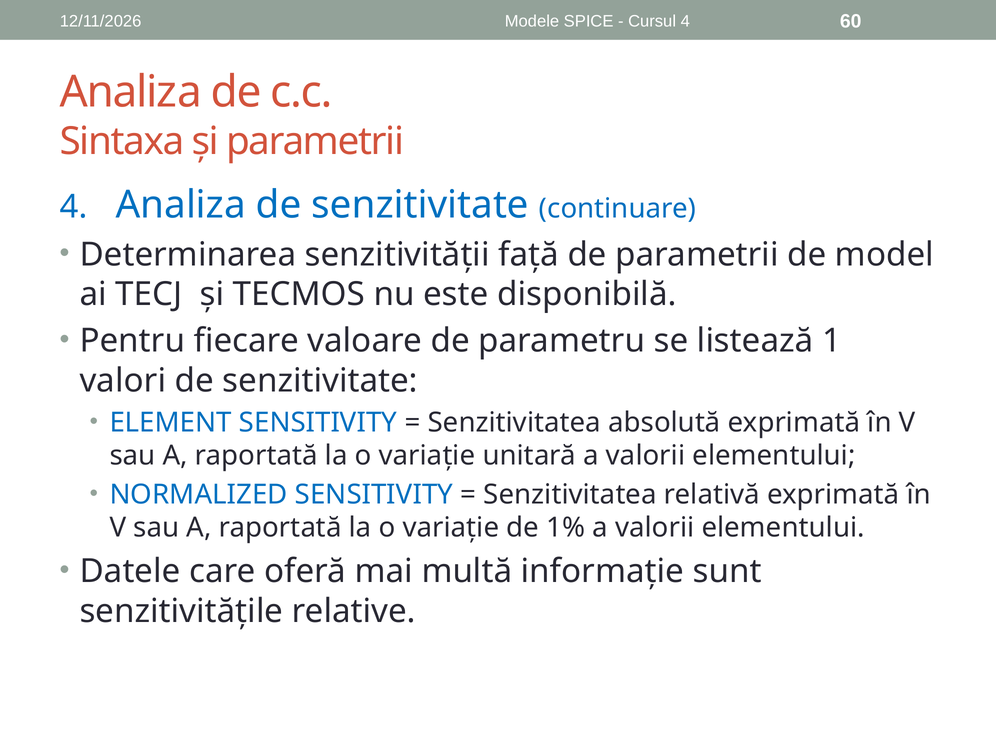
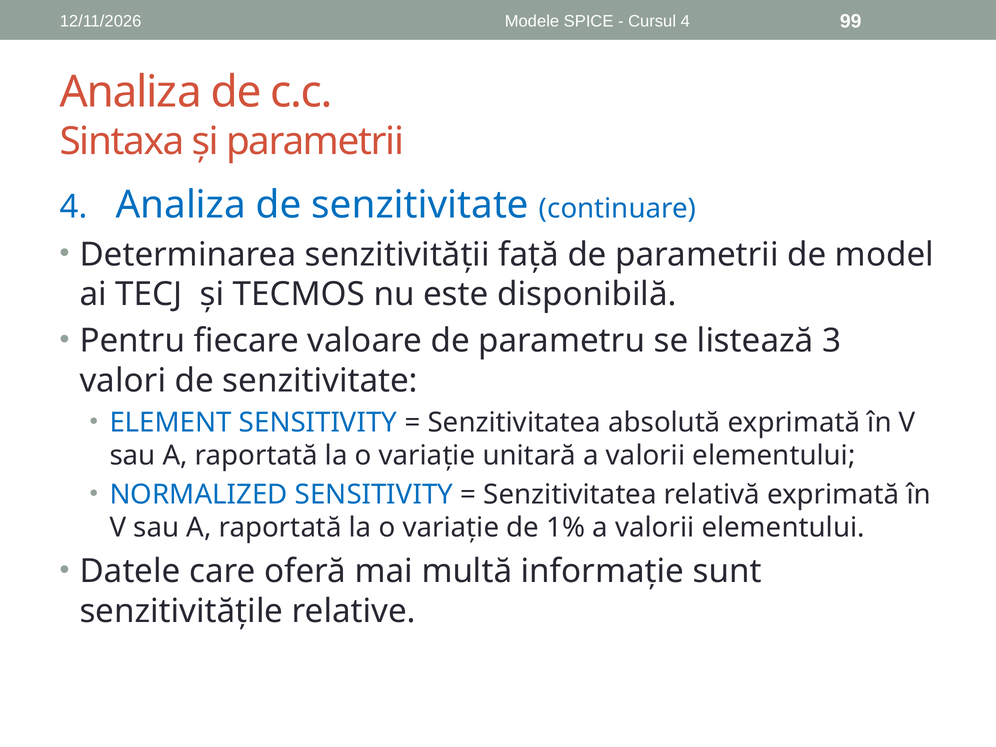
60: 60 -> 99 (851, 21)
1: 1 -> 3 (832, 341)
